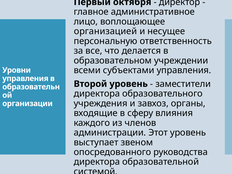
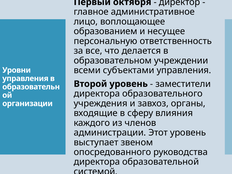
организацией: организацией -> образованием (105, 31)
